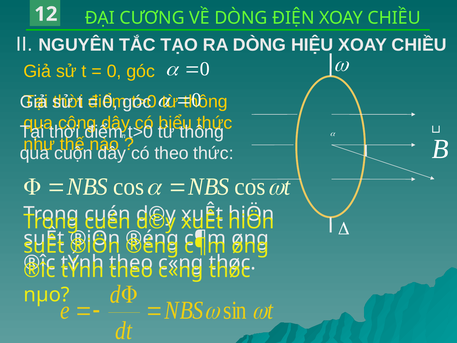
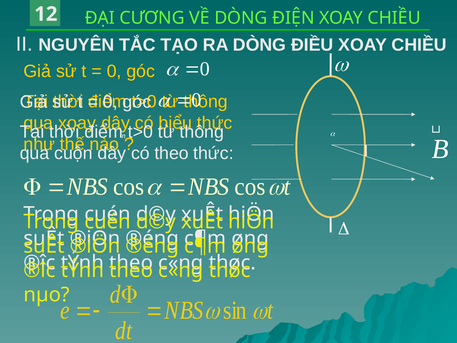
HIỆU: HIỆU -> ĐIỀU (312, 45)
công: công -> xoay (77, 123)
